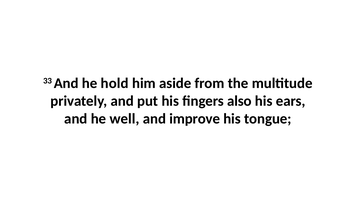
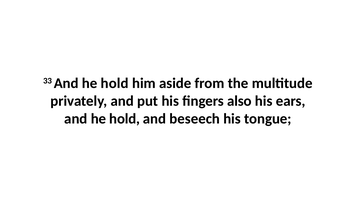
well: well -> hold (125, 119)
improve: improve -> beseech (195, 119)
